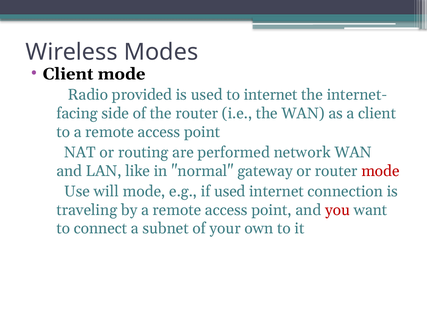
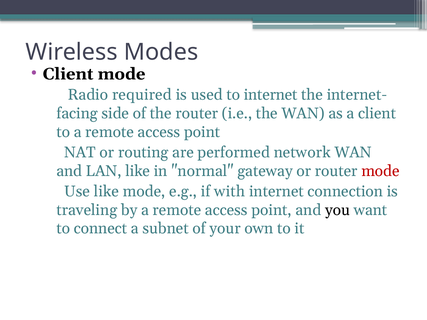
provided: provided -> required (142, 95)
Use will: will -> like (106, 191)
if used: used -> with (230, 191)
you colour: red -> black (337, 210)
